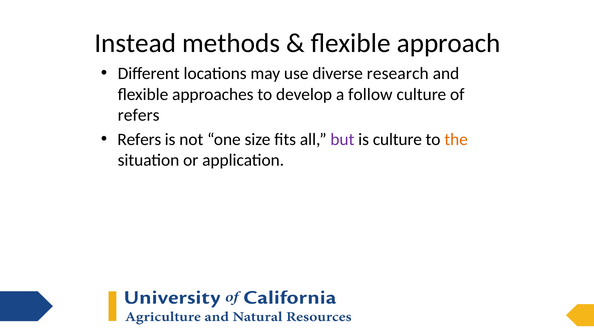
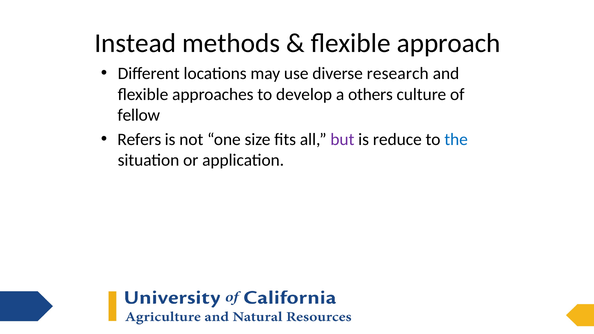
follow: follow -> others (370, 94)
refers: refers -> fellow (139, 115)
is culture: culture -> reduce (397, 139)
the colour: orange -> blue (456, 139)
